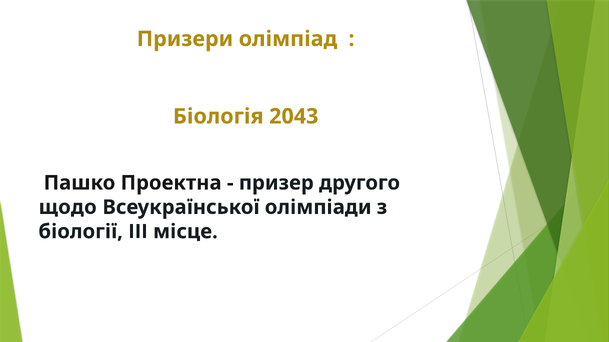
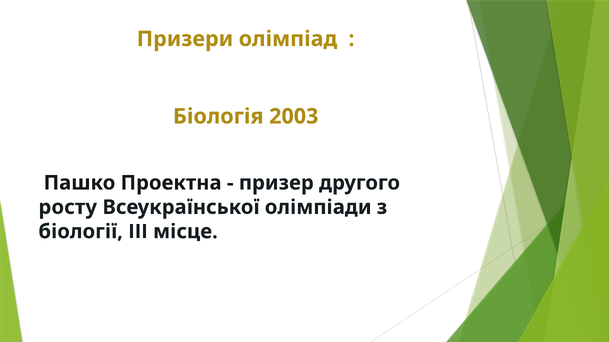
2043: 2043 -> 2003 (294, 117)
щодо: щодо -> росту (68, 208)
